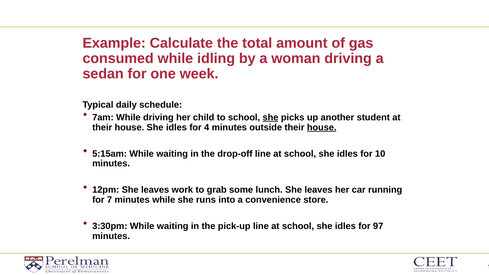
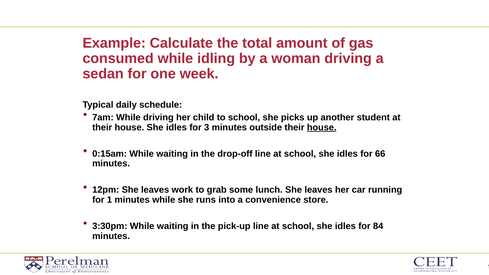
she underline: present -> none (271, 117)
4: 4 -> 3 (207, 127)
5:15am: 5:15am -> 0:15am (110, 154)
10: 10 -> 66 (380, 154)
7: 7 -> 1 (110, 200)
97: 97 -> 84 (378, 226)
